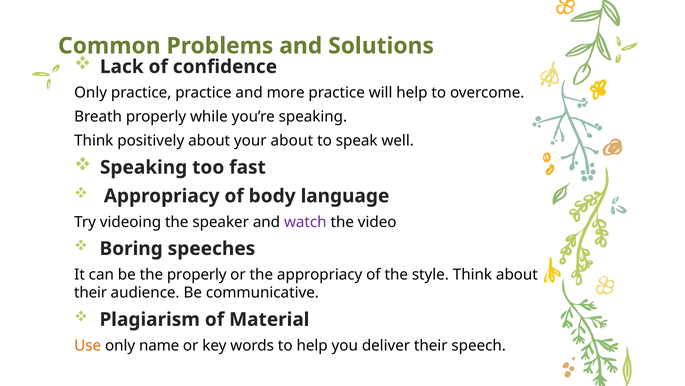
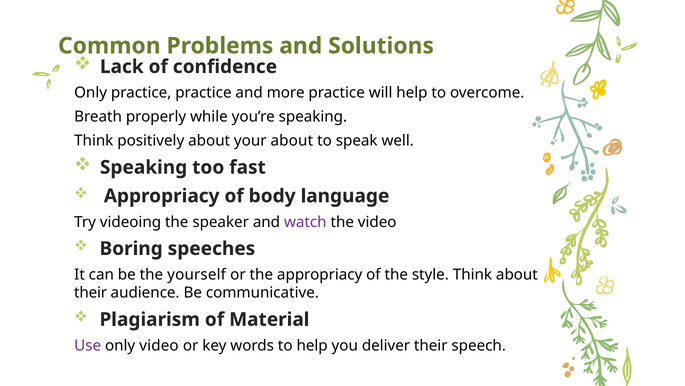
the properly: properly -> yourself (197, 274)
Use colour: orange -> purple (88, 345)
only name: name -> video (159, 345)
